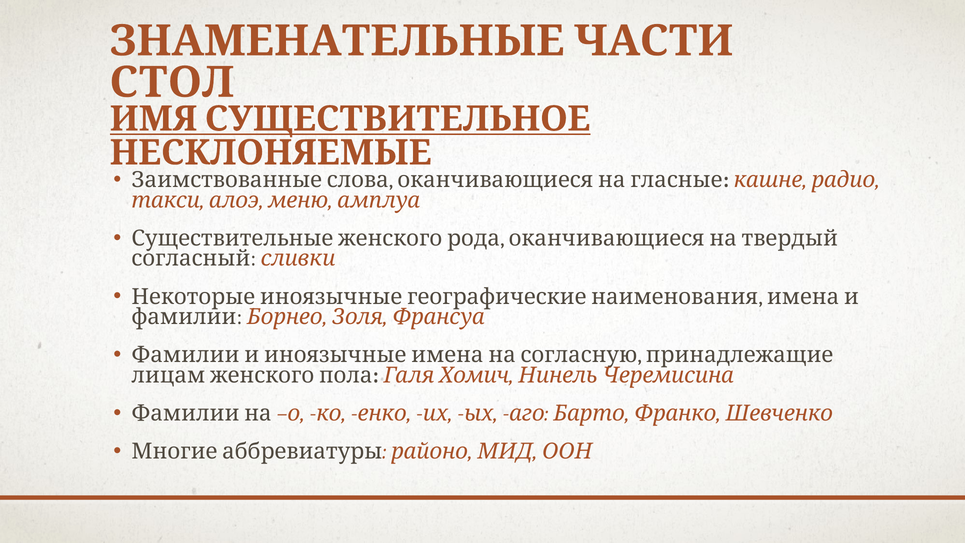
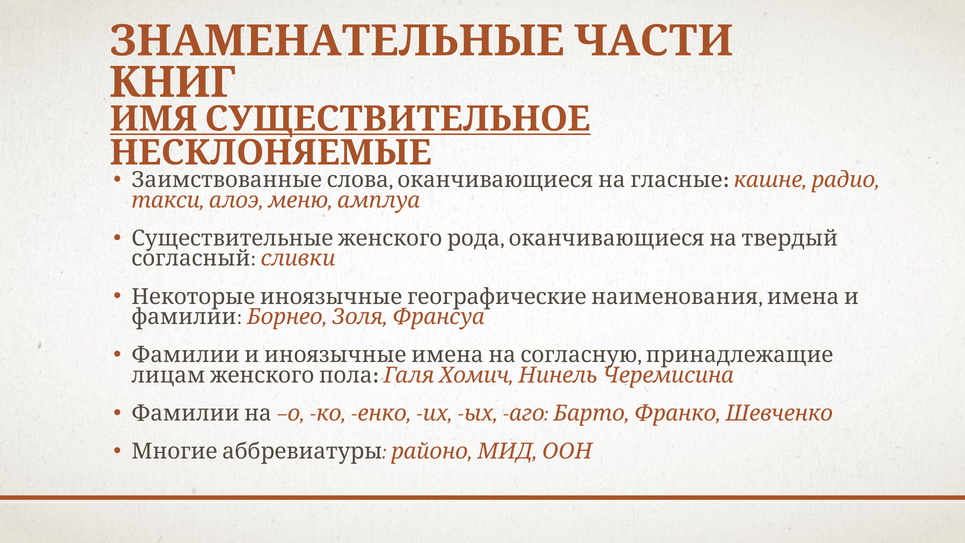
СТОЛ: СТОЛ -> КНИГ (173, 82)
